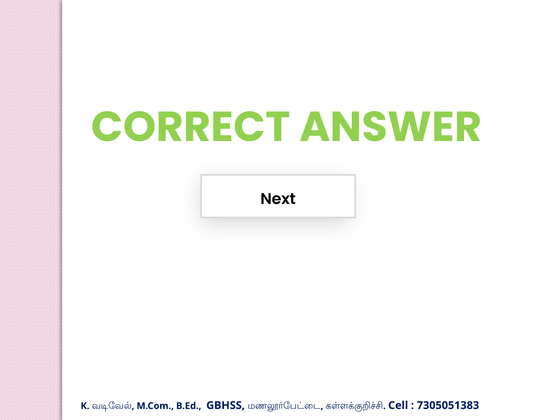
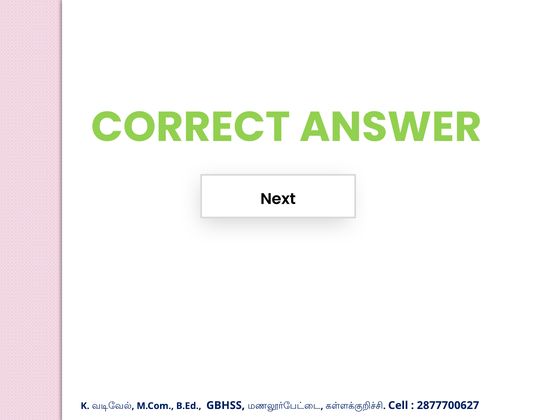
7305051383: 7305051383 -> 2877700627 (448, 405)
